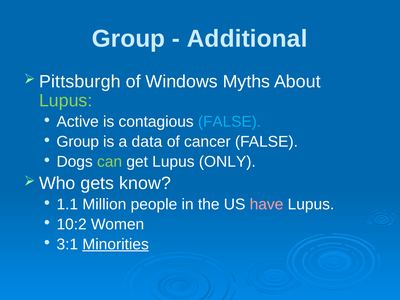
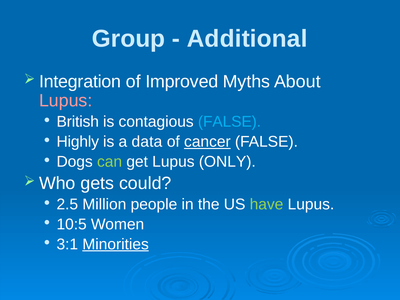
Pittsburgh: Pittsburgh -> Integration (80, 82)
Windows: Windows -> Improved (182, 82)
Lupus colour: light green -> pink (66, 101)
Active: Active -> British (78, 122)
Group: Group -> Highly (78, 142)
cancer underline: none -> present (207, 142)
know: know -> could (145, 183)
1.1: 1.1 -> 2.5 (67, 204)
have colour: pink -> light green (267, 204)
10:2: 10:2 -> 10:5 (72, 224)
